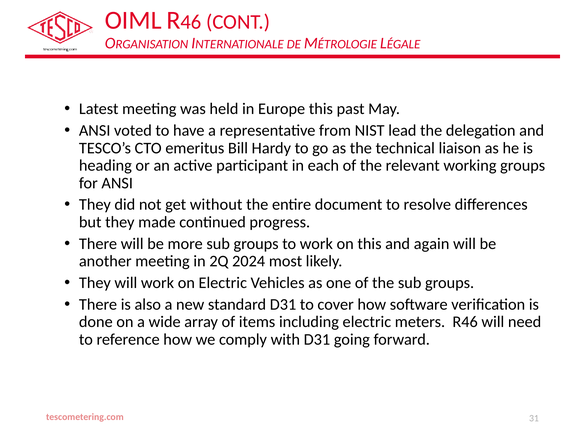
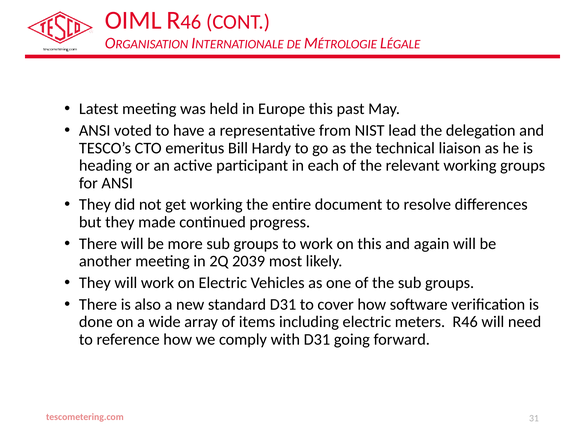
get without: without -> working (216, 205)
2024: 2024 -> 2039 (249, 262)
